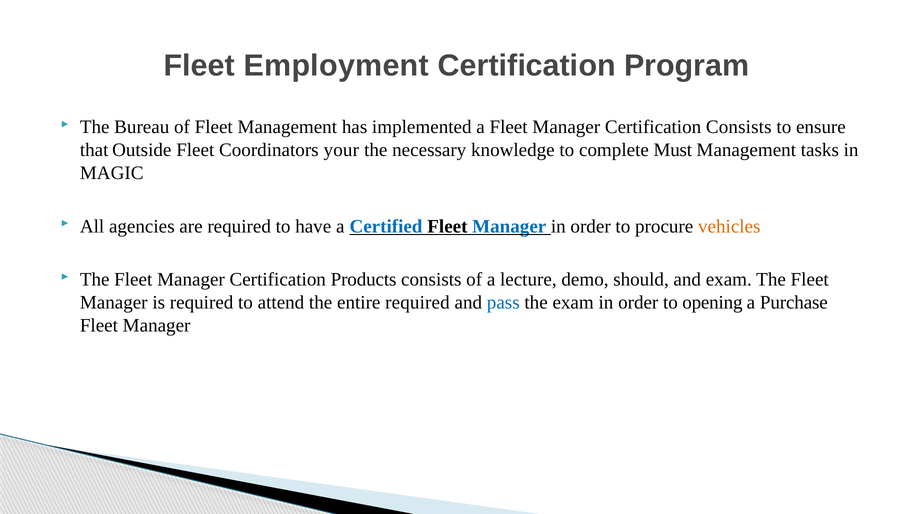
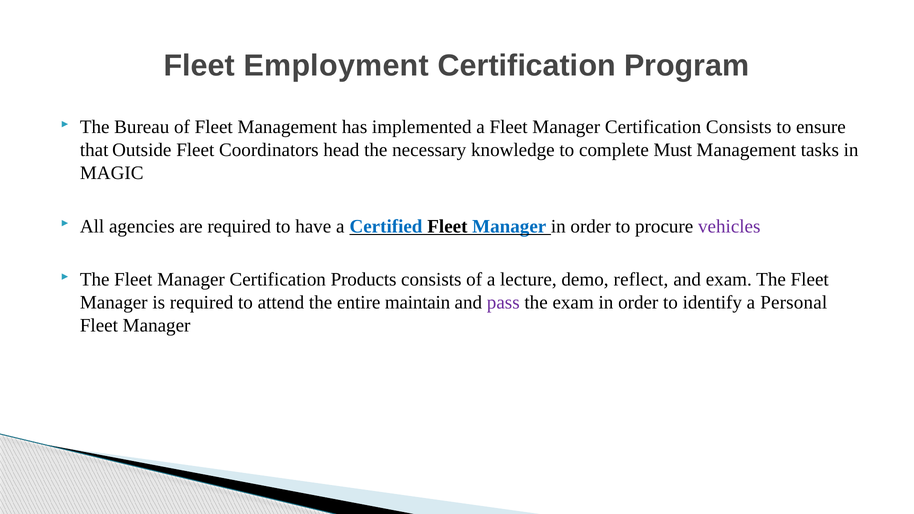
your: your -> head (341, 150)
vehicles colour: orange -> purple (729, 226)
should: should -> reflect (641, 280)
entire required: required -> maintain (418, 302)
pass colour: blue -> purple (503, 302)
opening: opening -> identify (712, 302)
Purchase: Purchase -> Personal (794, 302)
